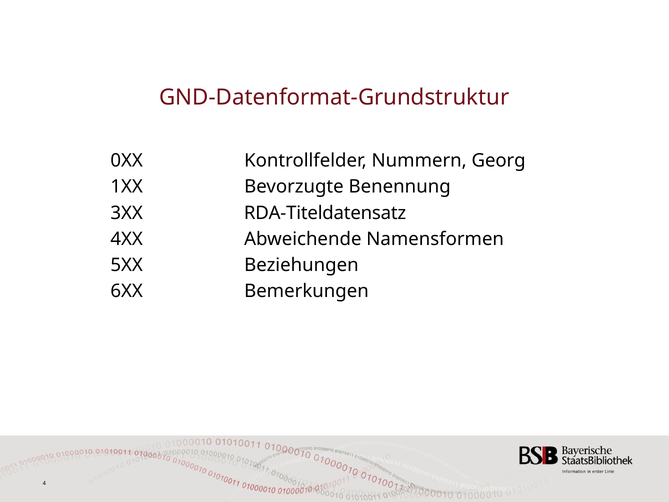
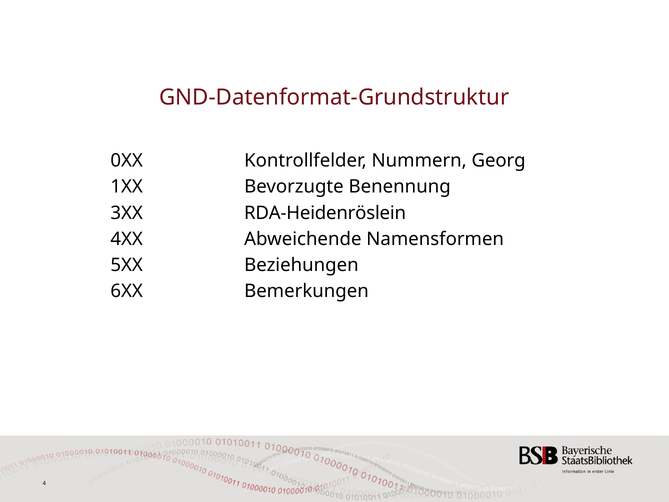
RDA-Titeldatensatz: RDA-Titeldatensatz -> RDA-Heidenröslein (325, 213)
